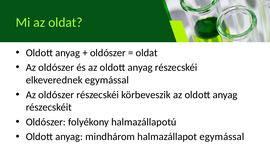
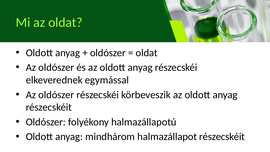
halmazállapot egymással: egymással -> részecskéit (222, 137)
